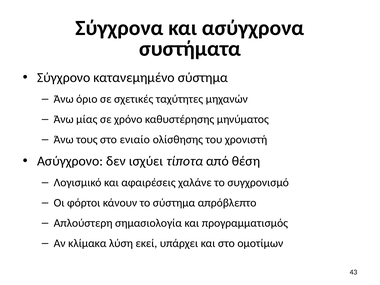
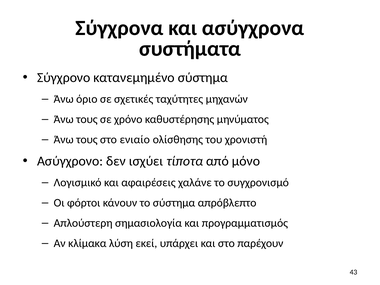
μίας: μίας -> τους (87, 119)
θέση: θέση -> μόνο (246, 161)
ομοτίμων: ομοτίμων -> παρέχουν (260, 243)
